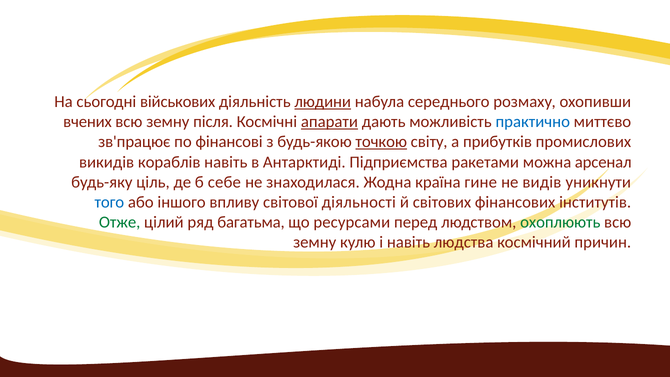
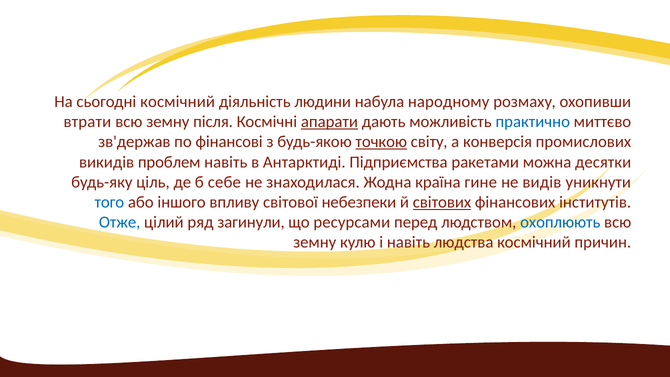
сьогодні військових: військових -> космічний (178, 102)
людини underline: present -> none (323, 102)
середнього: середнього -> народному (449, 102)
вчених: вчених -> втрати (87, 122)
зв'працює: зв'працює -> зв'держав (134, 142)
прибутків: прибутків -> конверсія (498, 142)
кораблів: кораблів -> проблем (169, 162)
арсенал: арсенал -> десятки (603, 162)
діяльності: діяльності -> небезпеки (359, 202)
світових underline: none -> present (442, 202)
Отже colour: green -> blue (120, 222)
багатьма: багатьма -> загинули (251, 222)
охоплюють colour: green -> blue (560, 222)
